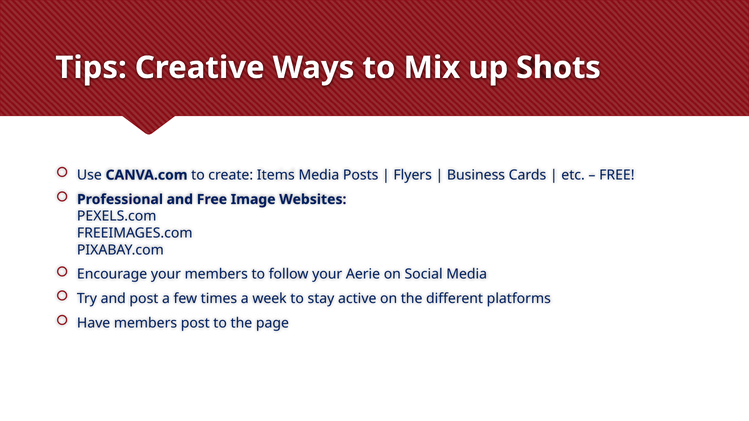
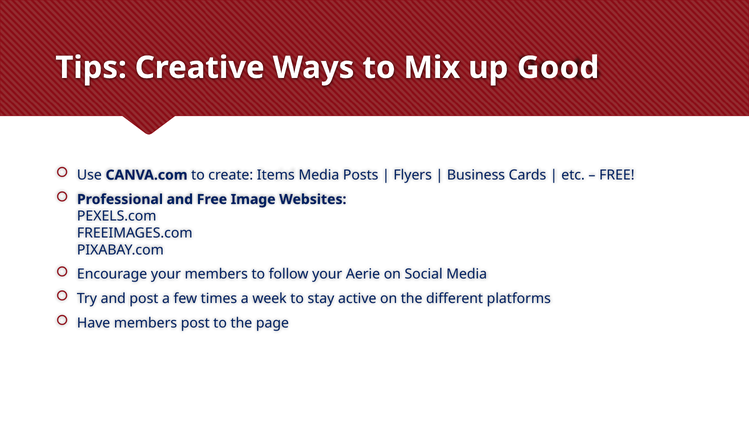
Shots: Shots -> Good (558, 68)
